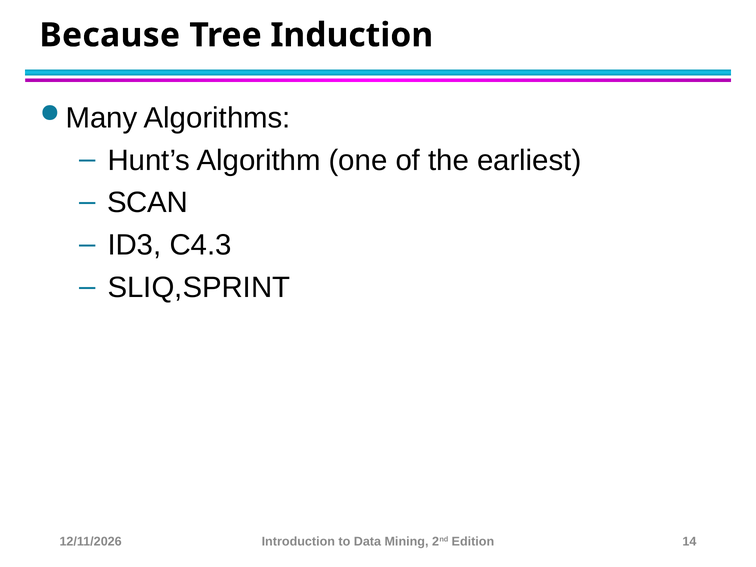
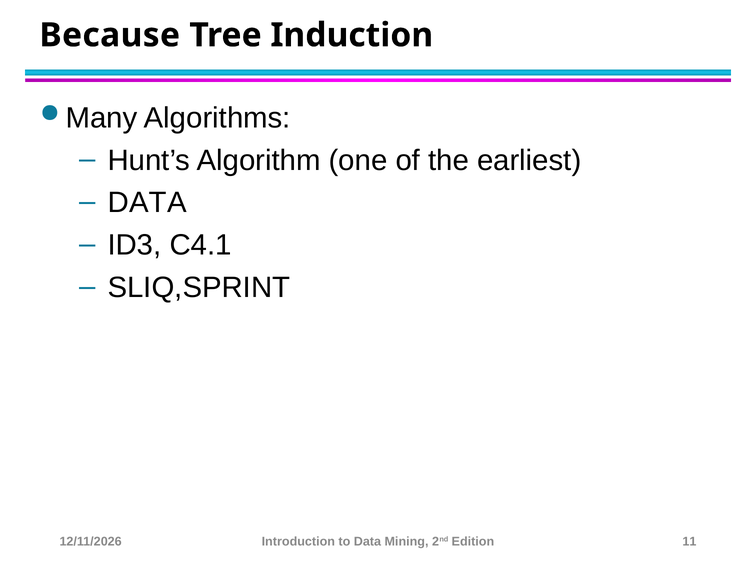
SCAN: SCAN -> DATA (147, 203)
C4.3: C4.3 -> C4.1 (201, 245)
14: 14 -> 11 (689, 541)
